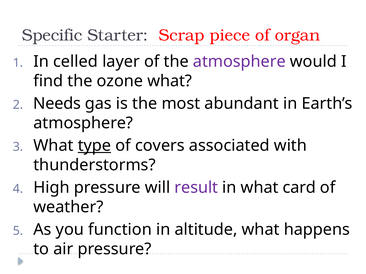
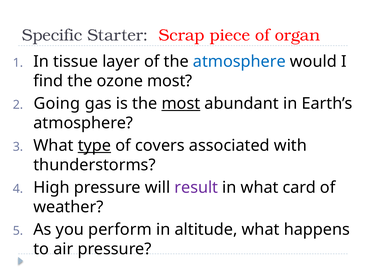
celled: celled -> tissue (76, 62)
atmosphere colour: purple -> blue (239, 62)
ozone what: what -> most (170, 81)
Needs: Needs -> Going (57, 104)
most underline: none -> present (181, 104)
function: function -> perform (120, 230)
